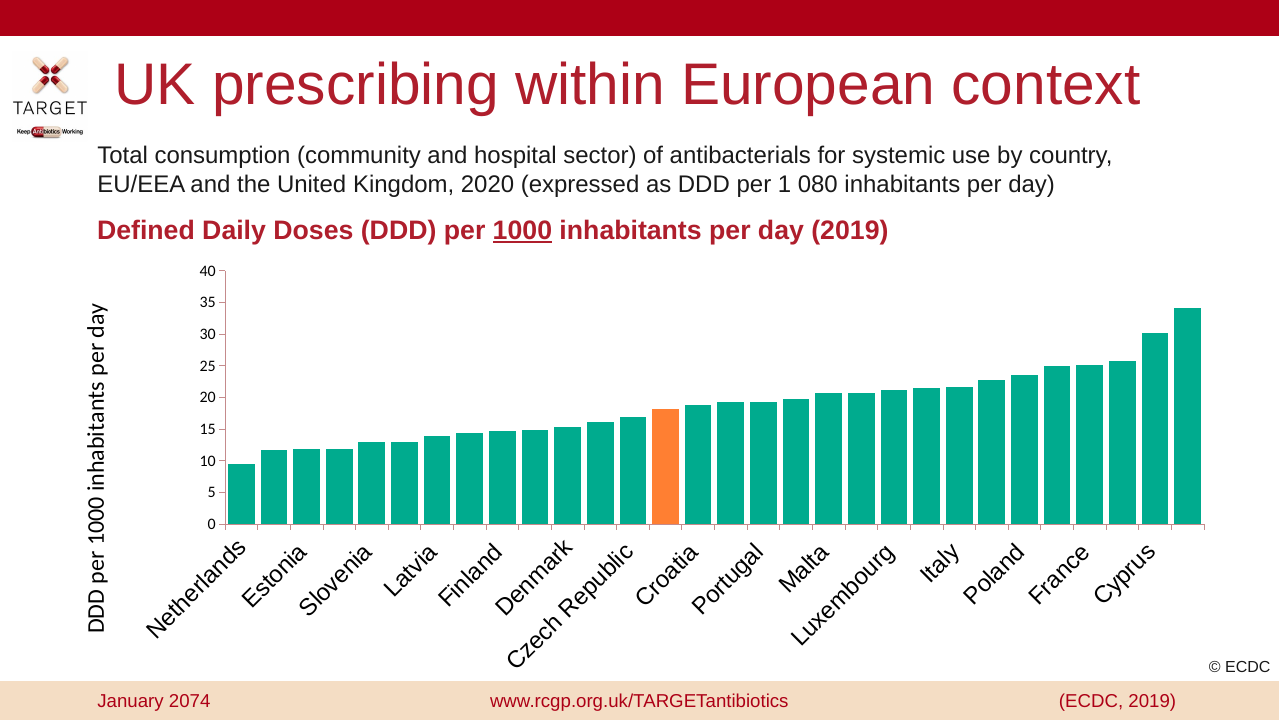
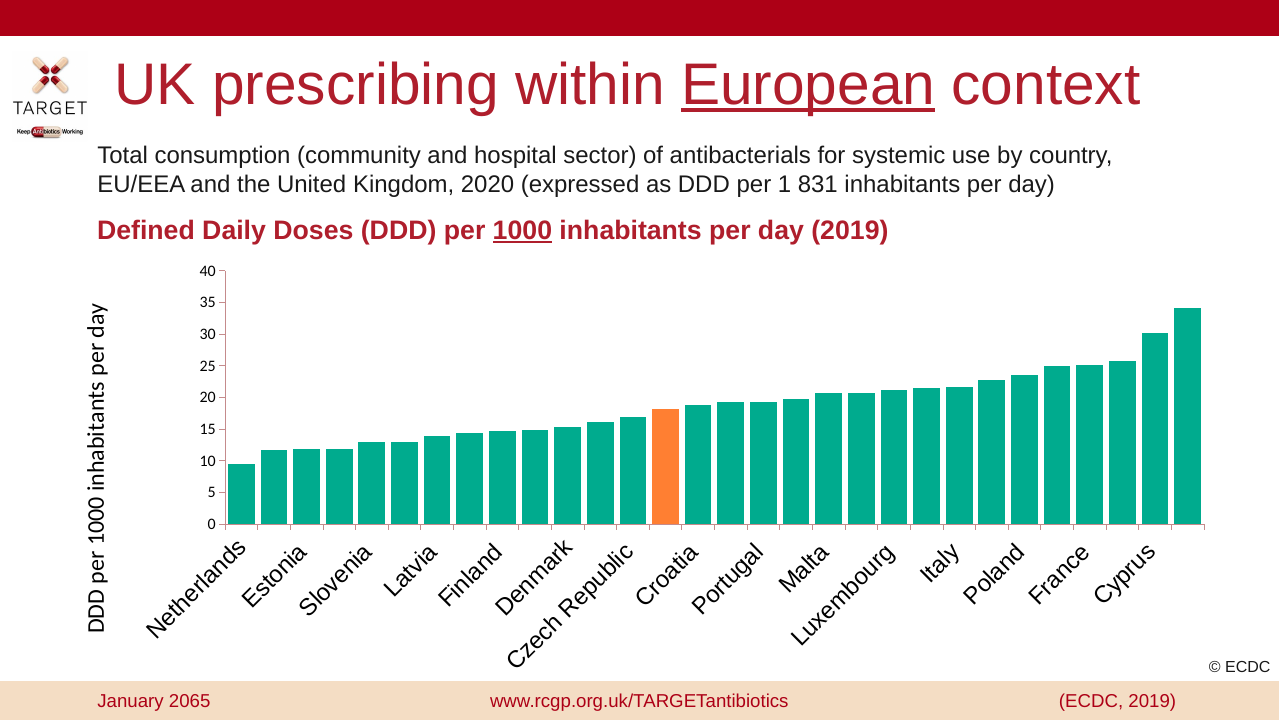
European underline: none -> present (808, 85)
080: 080 -> 831 (818, 184)
2074: 2074 -> 2065 (190, 701)
